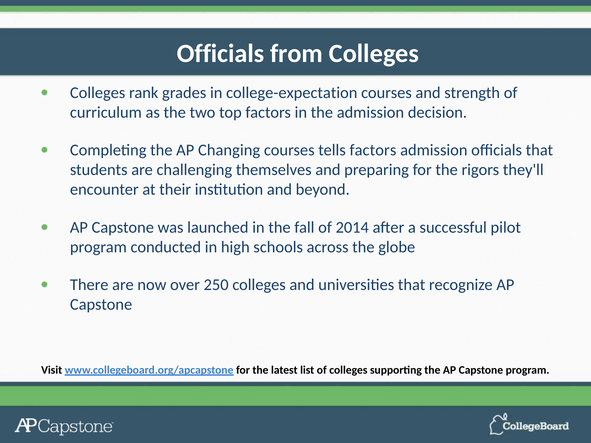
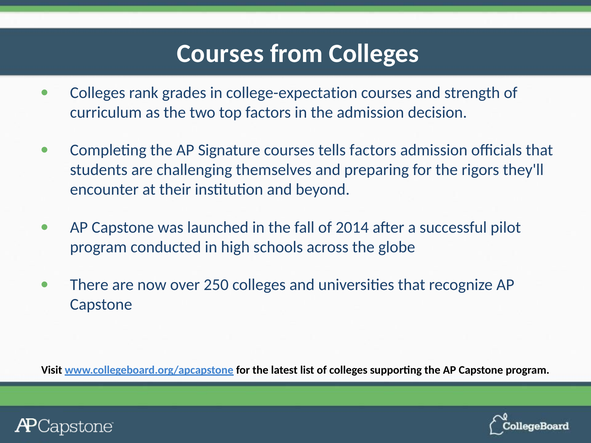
Officials: Officials -> Courses (220, 54)
Changing: Changing -> Signature (229, 150)
